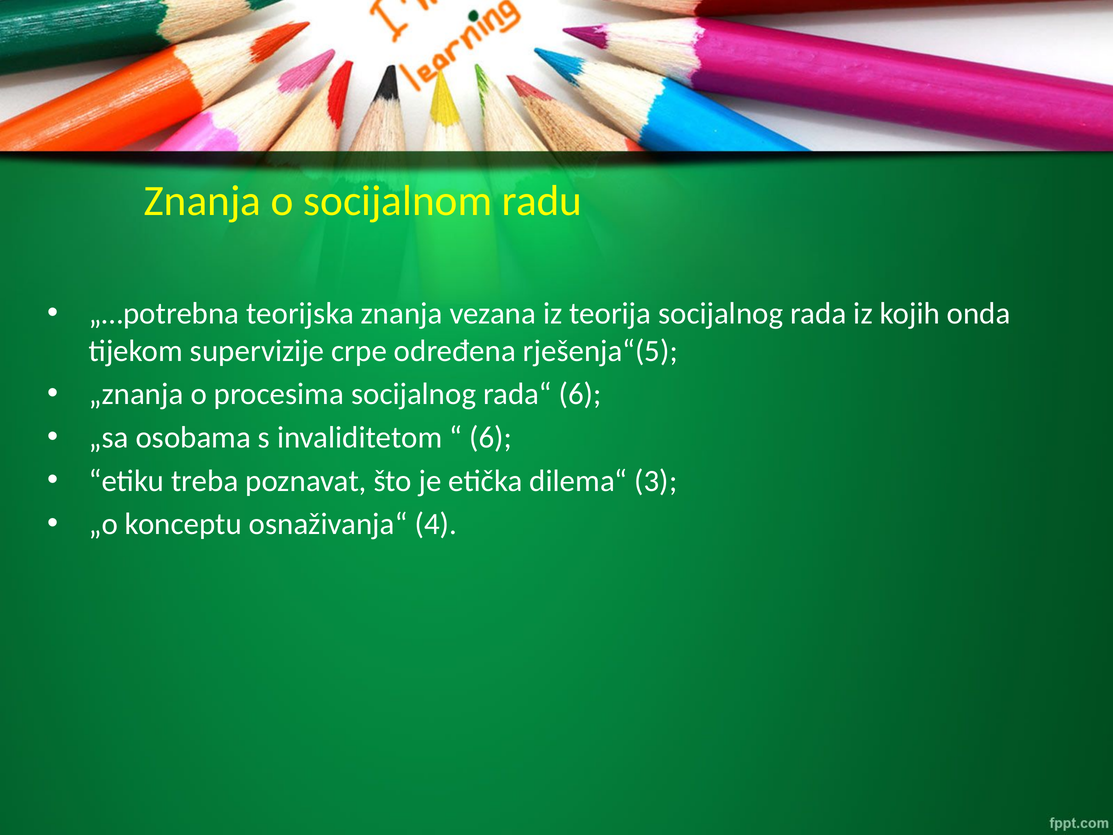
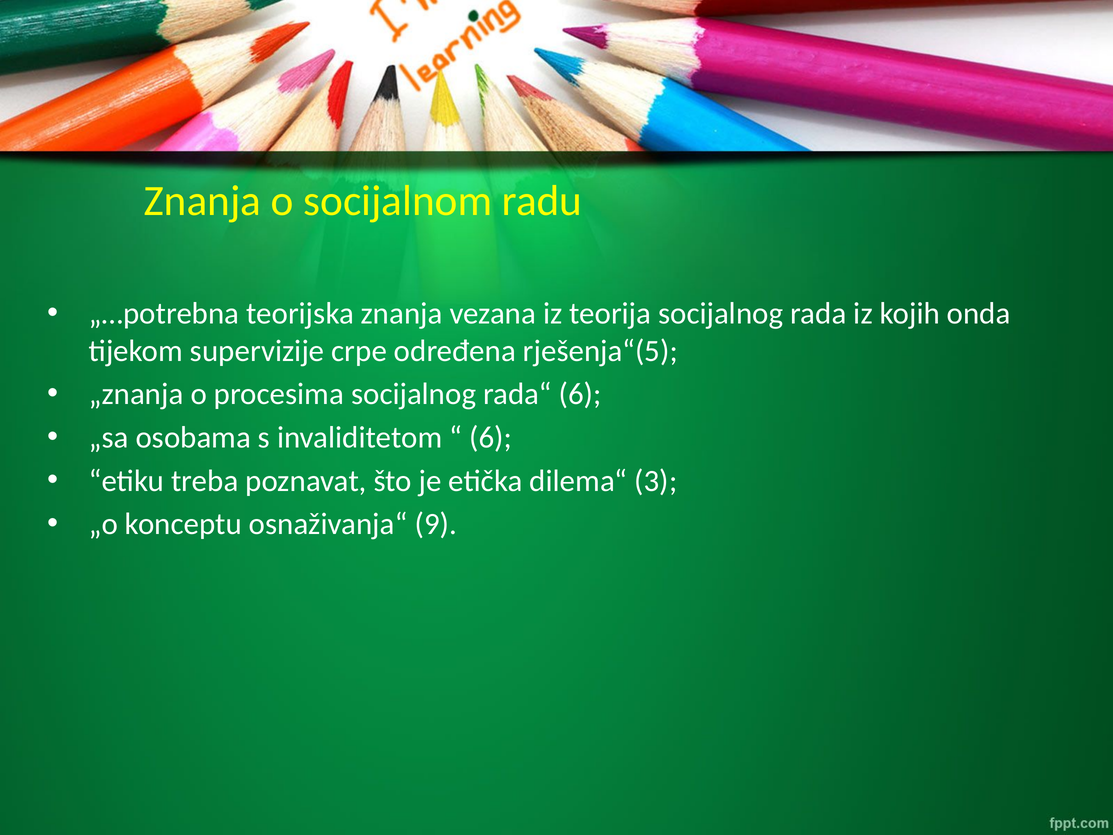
4: 4 -> 9 (436, 524)
